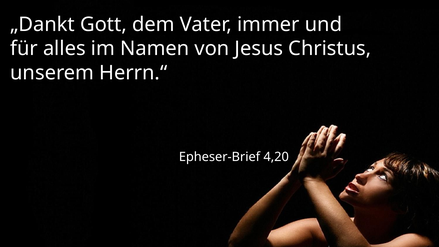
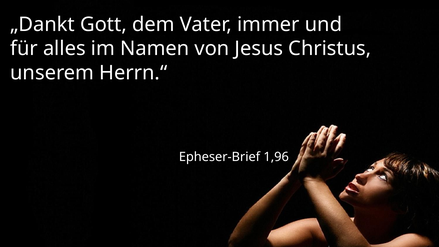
4,20: 4,20 -> 1,96 (276, 157)
